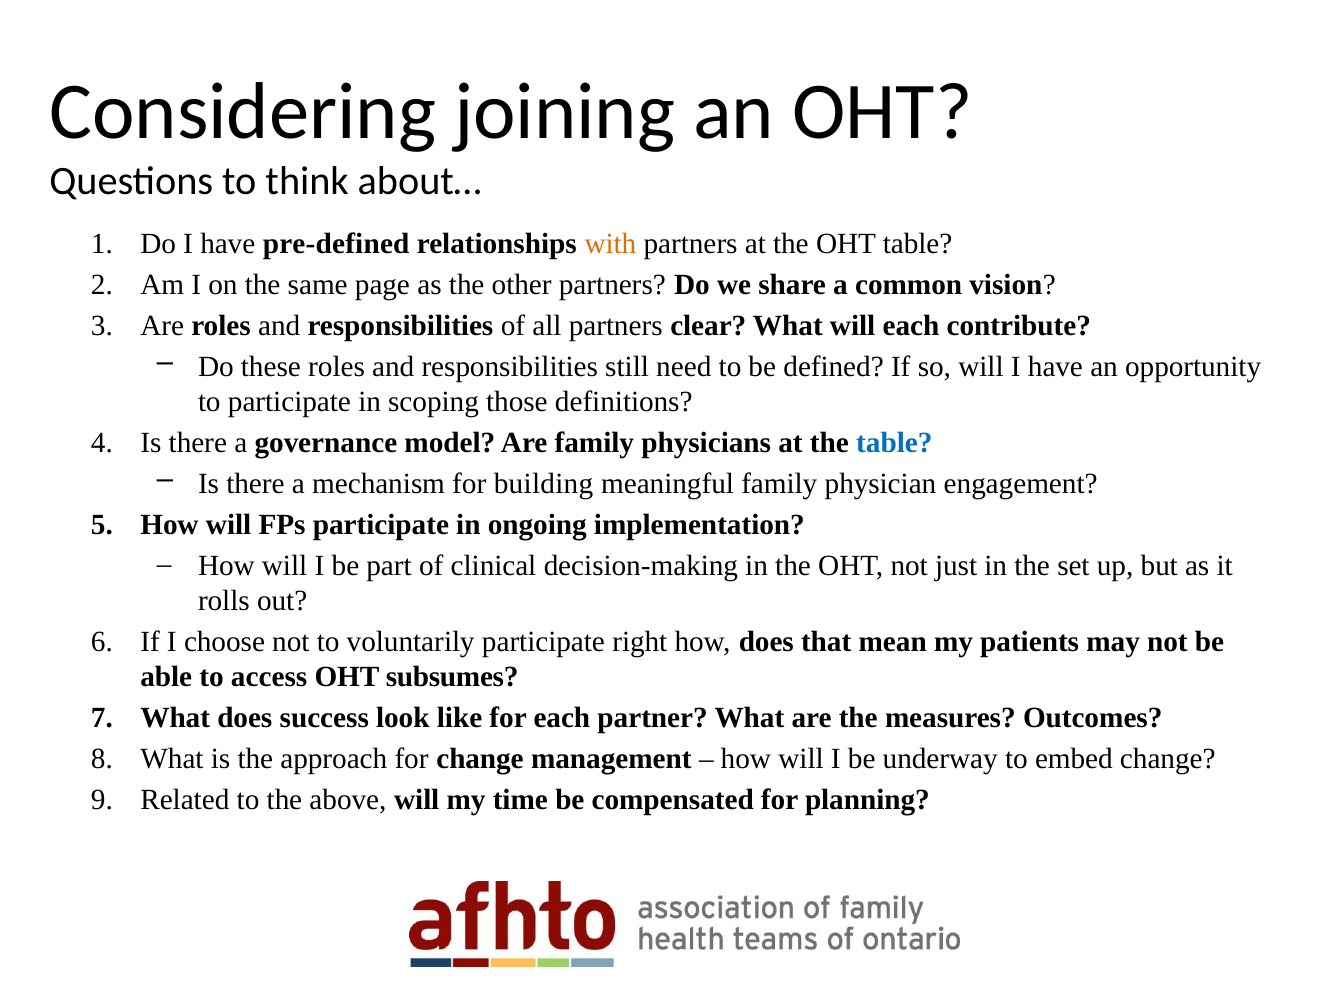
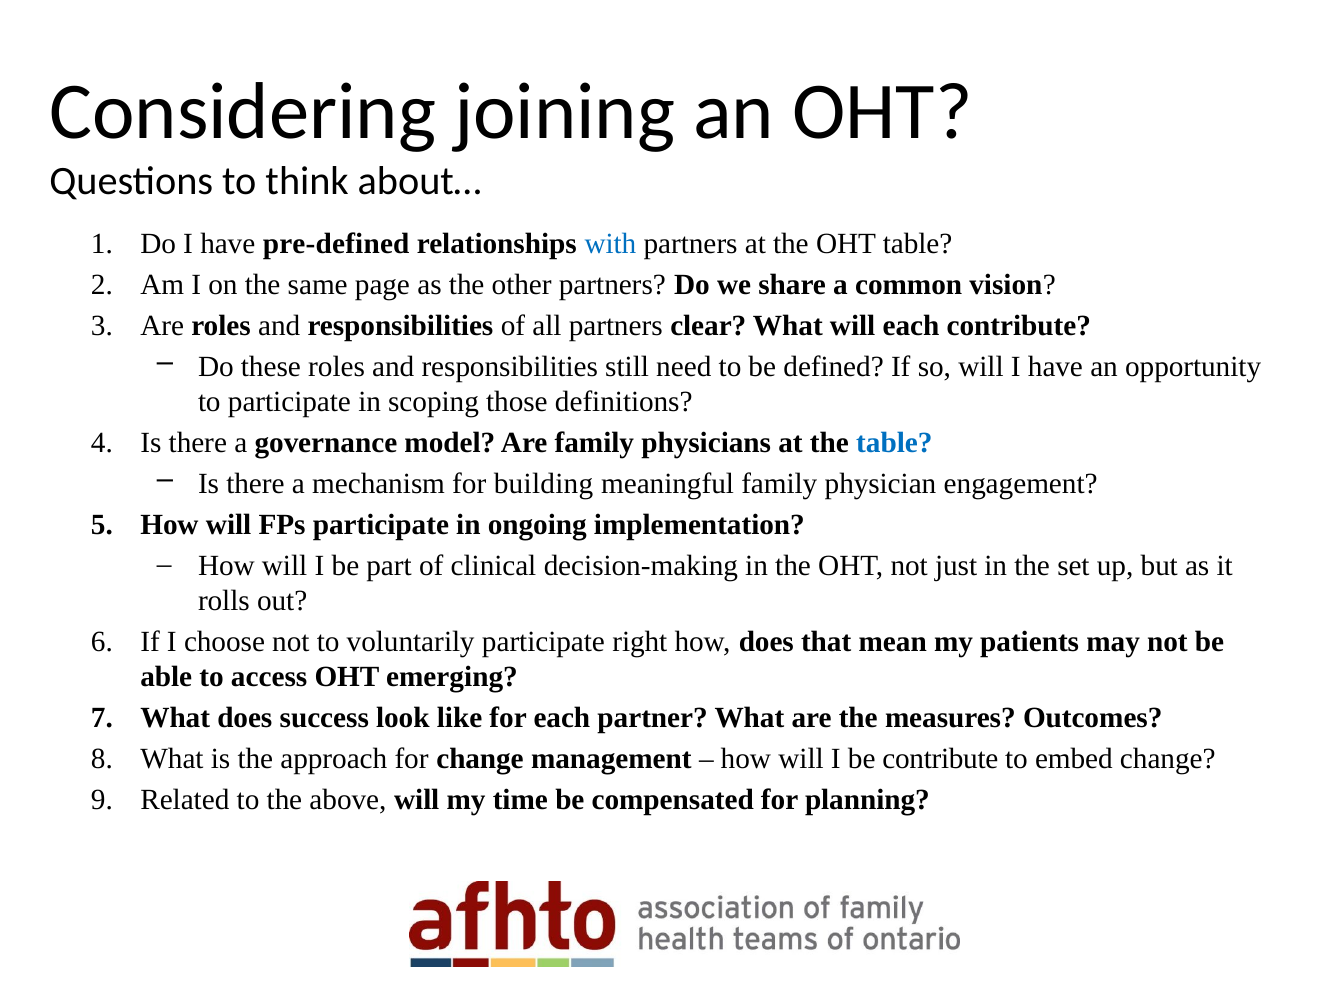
with colour: orange -> blue (610, 244)
subsumes: subsumes -> emerging (452, 677)
be underway: underway -> contribute (940, 759)
